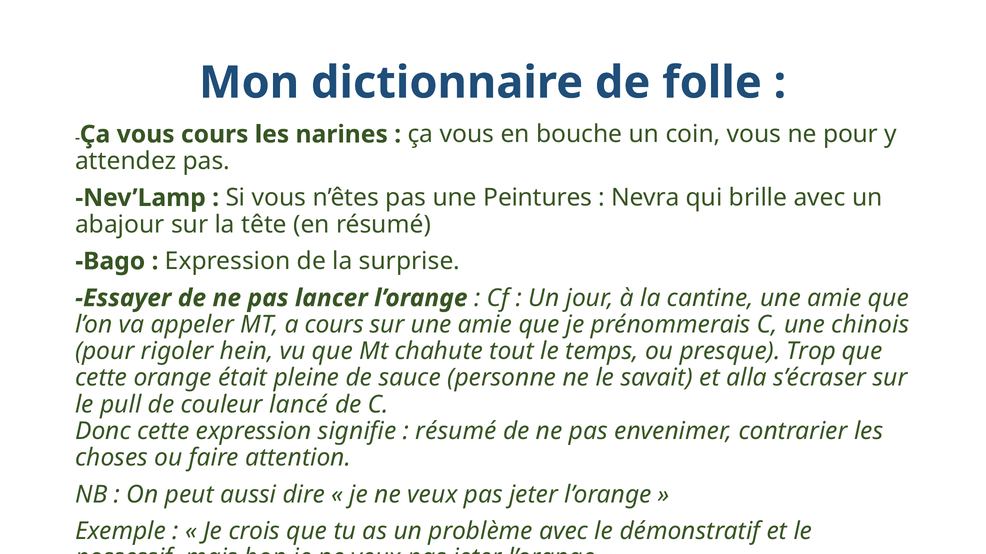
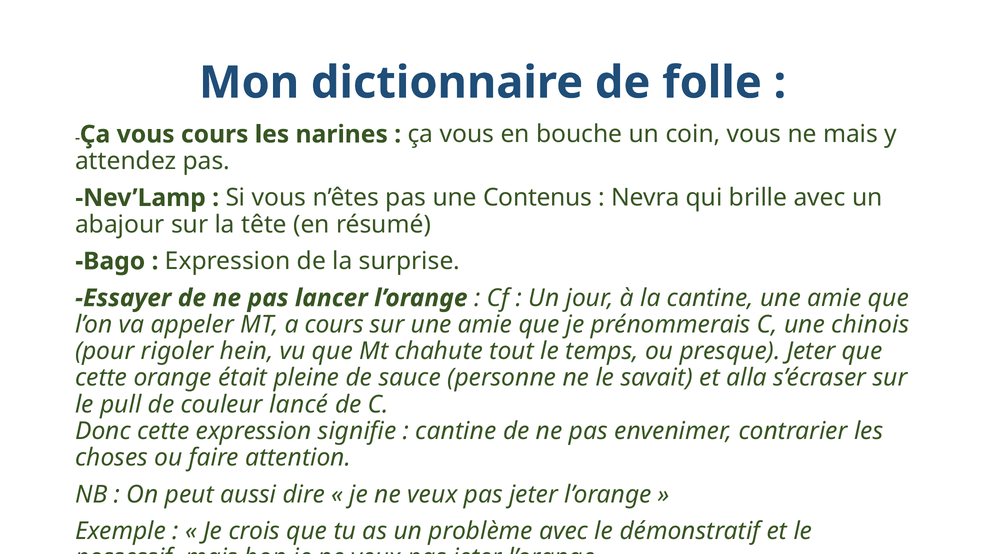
ne pour: pour -> mais (850, 135)
Peintures: Peintures -> Contenus (538, 198)
presque Trop: Trop -> Jeter (811, 352)
résumé: résumé -> cantine (456, 431)
